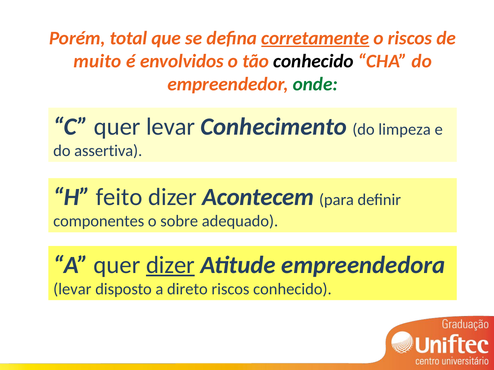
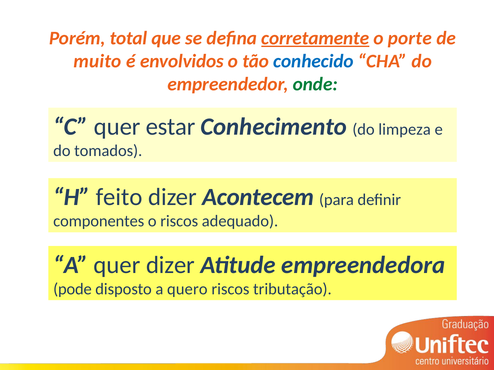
o riscos: riscos -> porte (410, 38)
conhecido colour: black -> blue (313, 61)
quer levar: levar -> estar (171, 127)
assertiva: assertiva -> tomados (108, 151)
o sobre: sobre -> riscos (179, 221)
dizer underline: present -> none (170, 265)
levar: levar -> pode (72, 289)
direto: direto -> quero (187, 289)
riscos conhecido: conhecido -> tributação (292, 289)
